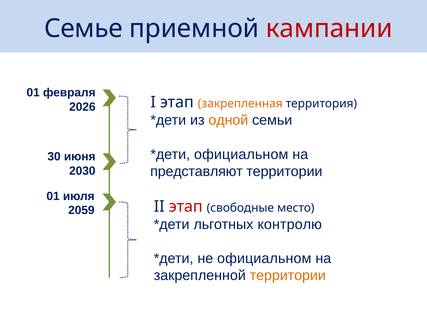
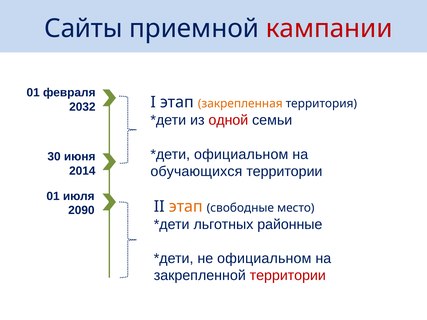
Семье: Семье -> Сайты (83, 29)
2026: 2026 -> 2032 (82, 107)
одной colour: orange -> red (228, 120)
представляют: представляют -> обучающихся (196, 172)
2030: 2030 -> 2014 (82, 171)
2059: 2059 -> 2090 (81, 211)
этап colour: red -> orange (186, 207)
контролю: контролю -> районные (290, 225)
территории colour: orange -> red (288, 276)
